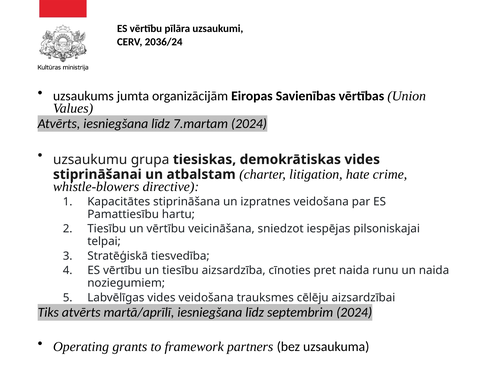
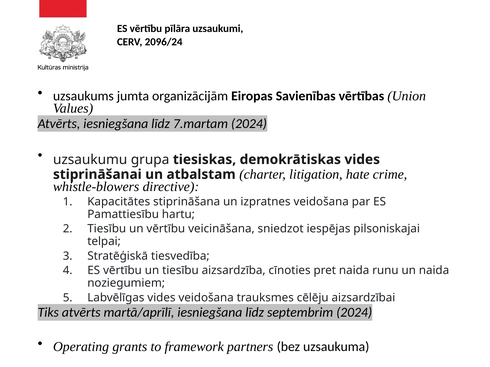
2036/24: 2036/24 -> 2096/24 (164, 42)
